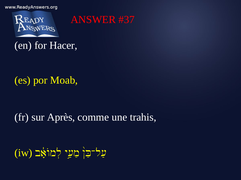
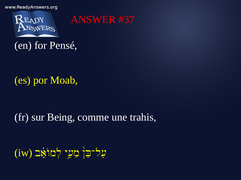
Hacer: Hacer -> Pensé (63, 46)
Après: Après -> Being (61, 118)
